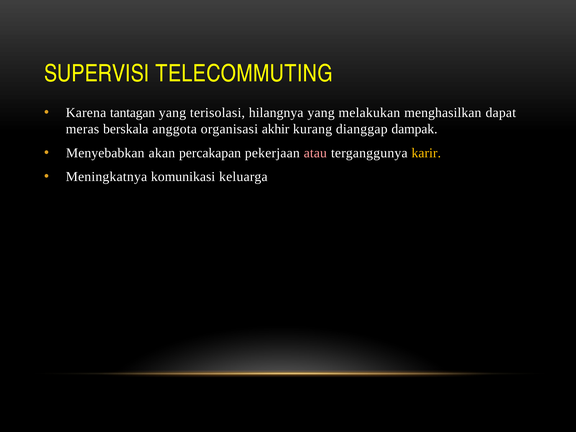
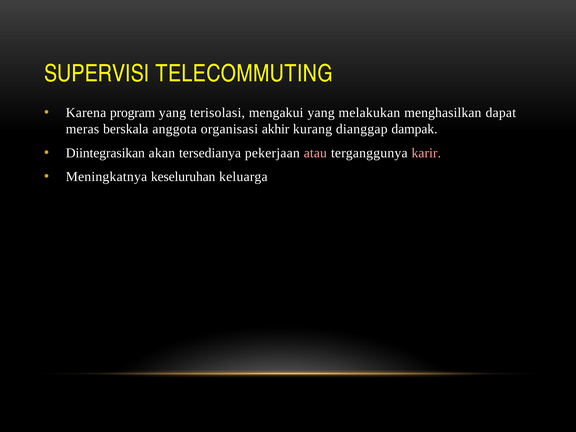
tantagan: tantagan -> program (133, 113)
hilangnya: hilangnya -> mengakui (276, 113)
Menyebabkan: Menyebabkan -> Diintegrasikan (105, 153)
percakapan: percakapan -> tersedianya (210, 153)
karir colour: yellow -> pink (426, 153)
komunikasi: komunikasi -> keseluruhan (183, 177)
